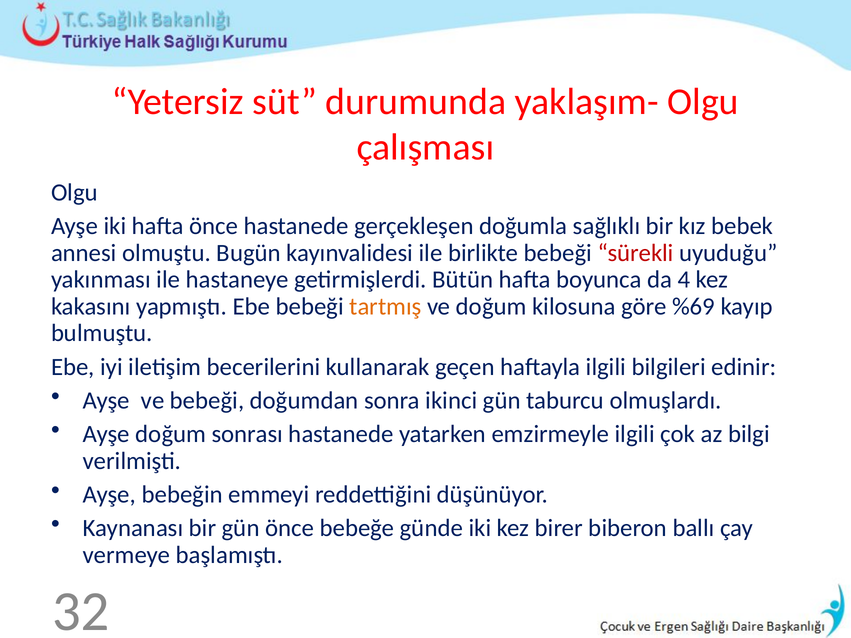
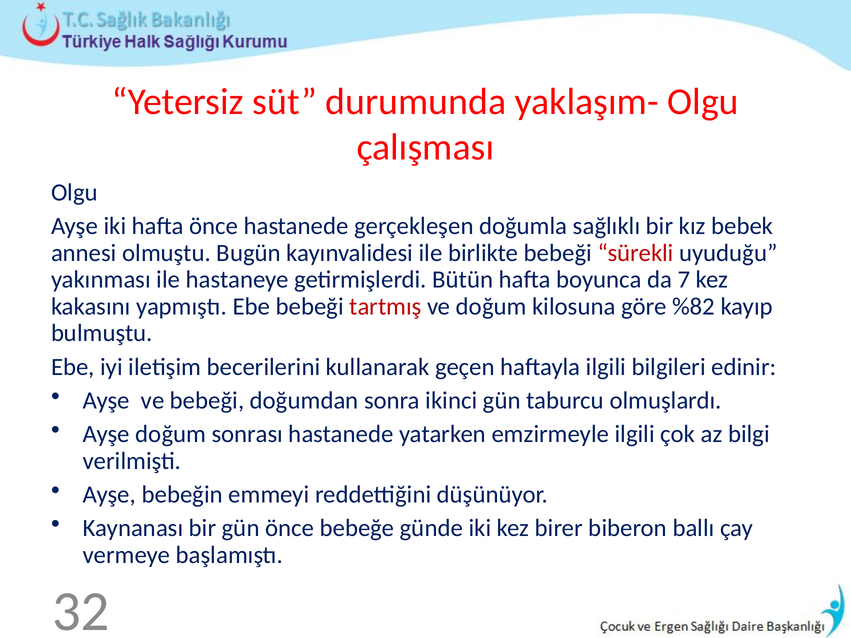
4: 4 -> 7 (684, 280)
tartmış colour: orange -> red (385, 307)
%69: %69 -> %82 (693, 307)
